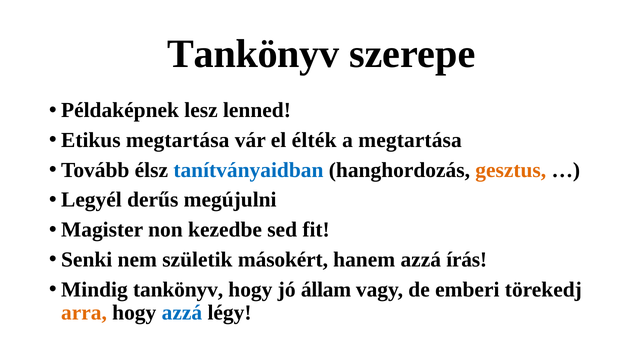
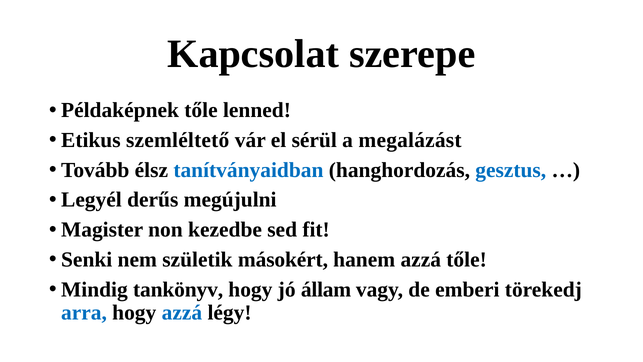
Tankönyv: Tankönyv -> Kapcsolat (253, 54)
Példaképnek lesz: lesz -> tőle (201, 110)
Etikus megtartása: megtartása -> szemléltető (178, 140)
élték: élték -> sérül (314, 140)
a megtartása: megtartása -> megalázást (410, 140)
gesztus colour: orange -> blue (511, 170)
azzá írás: írás -> tőle (467, 259)
arra colour: orange -> blue (84, 312)
